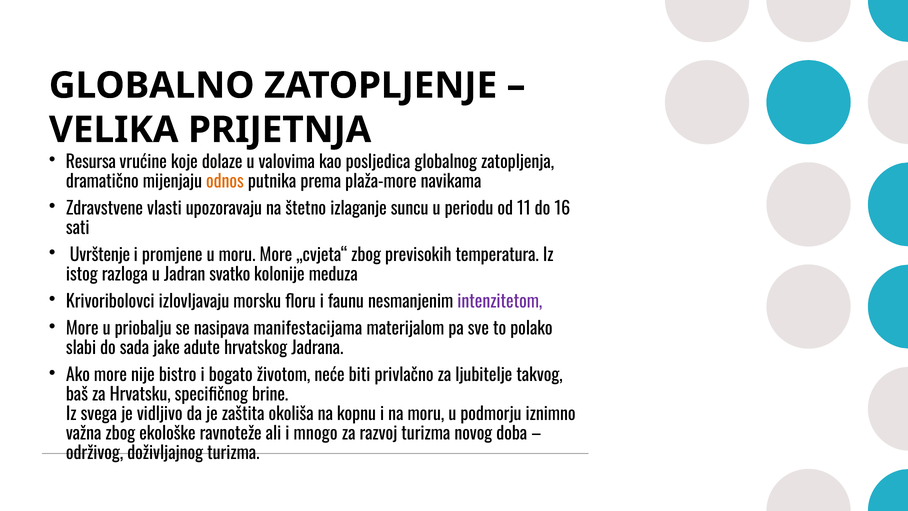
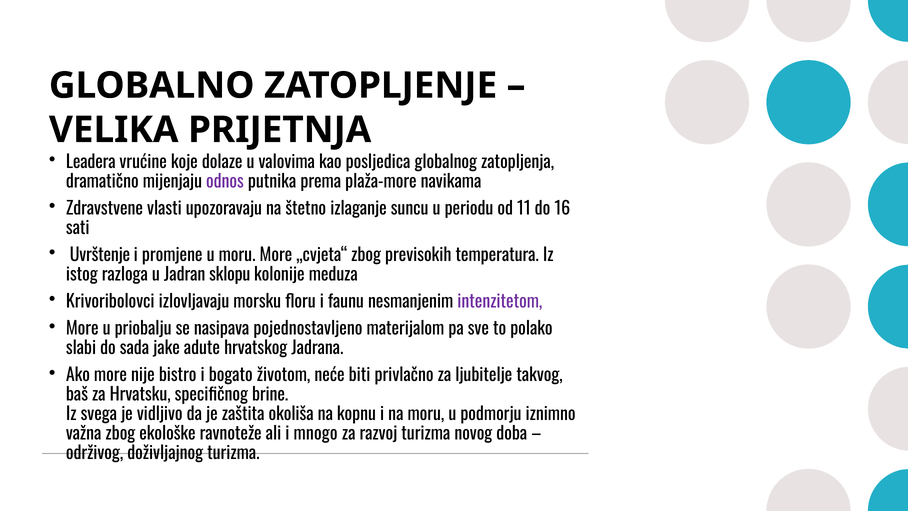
Resursa: Resursa -> Leadera (91, 162)
odnos colour: orange -> purple (225, 182)
svatko: svatko -> sklopu (230, 275)
manifestacijama: manifestacijama -> pojednostavljeno (308, 329)
